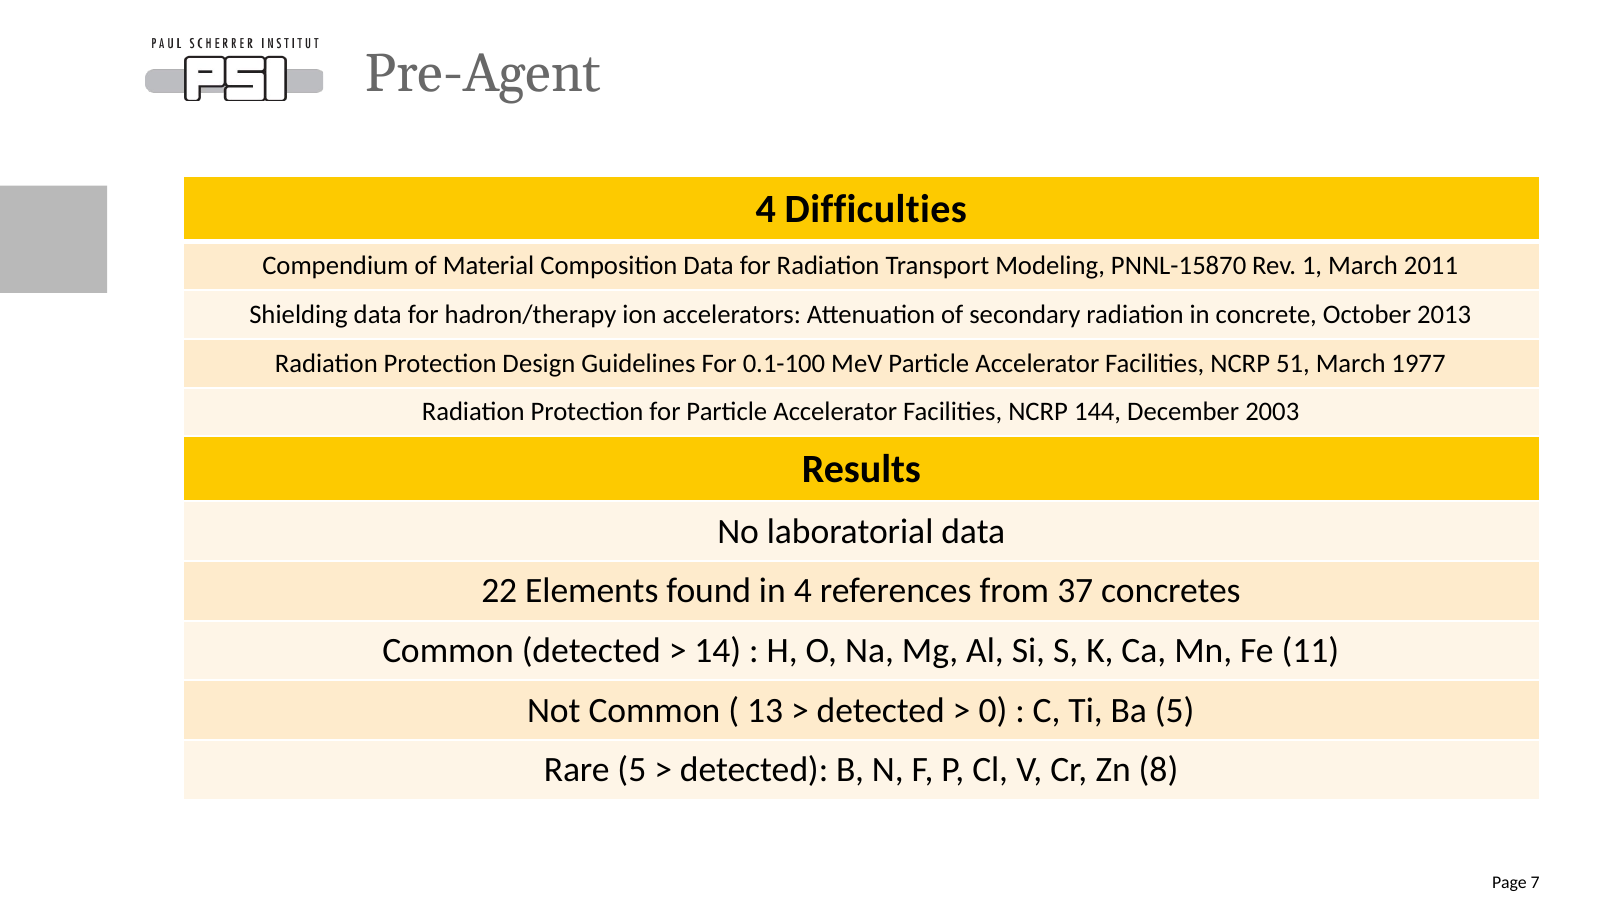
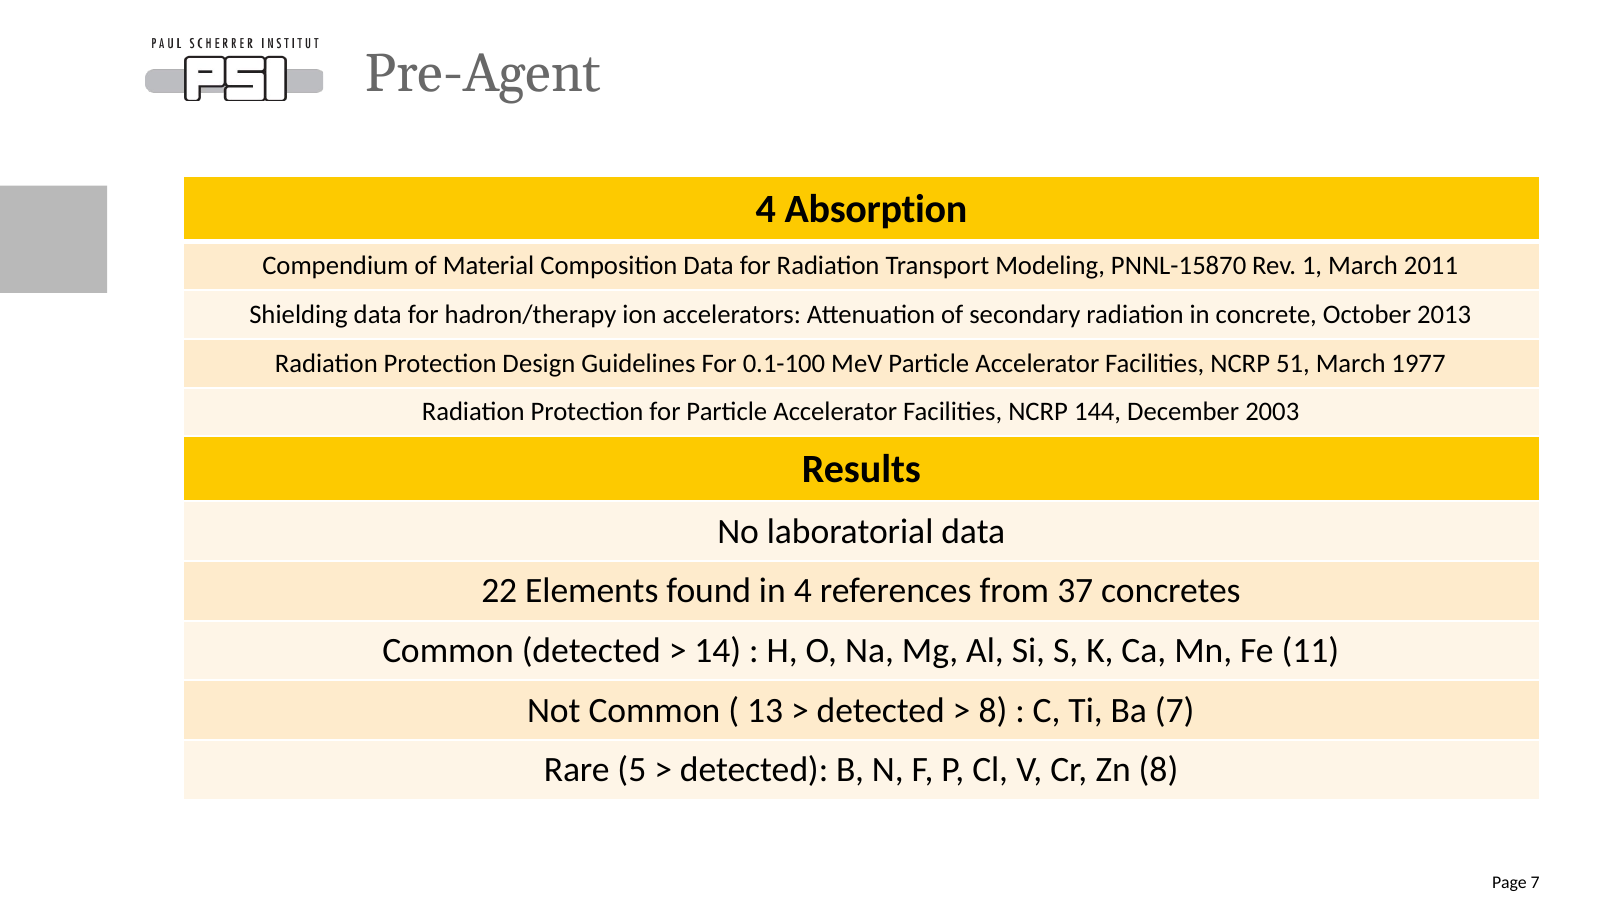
Difficulties: Difficulties -> Absorption (876, 209)
0: 0 -> 8 (993, 710)
Ba 5: 5 -> 7 (1175, 710)
